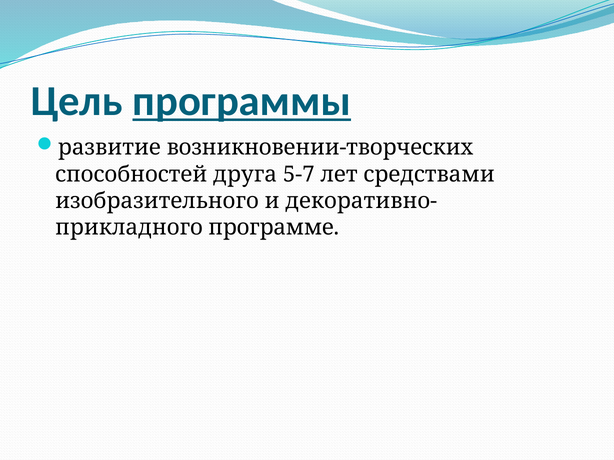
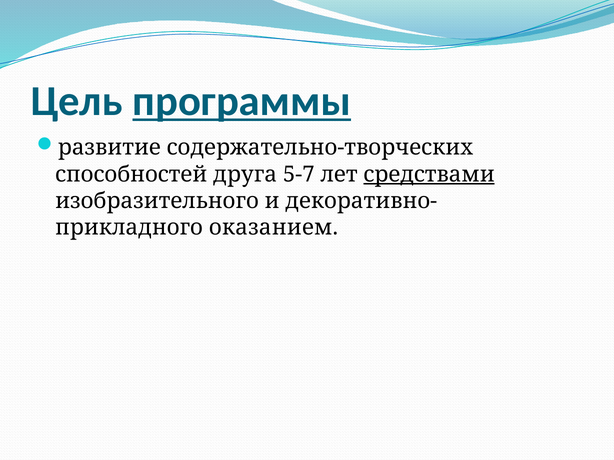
возникновении-творческих: возникновении-творческих -> содержательно-творческих (320, 148)
средствами underline: none -> present (429, 174)
программе: программе -> оказанием (274, 228)
